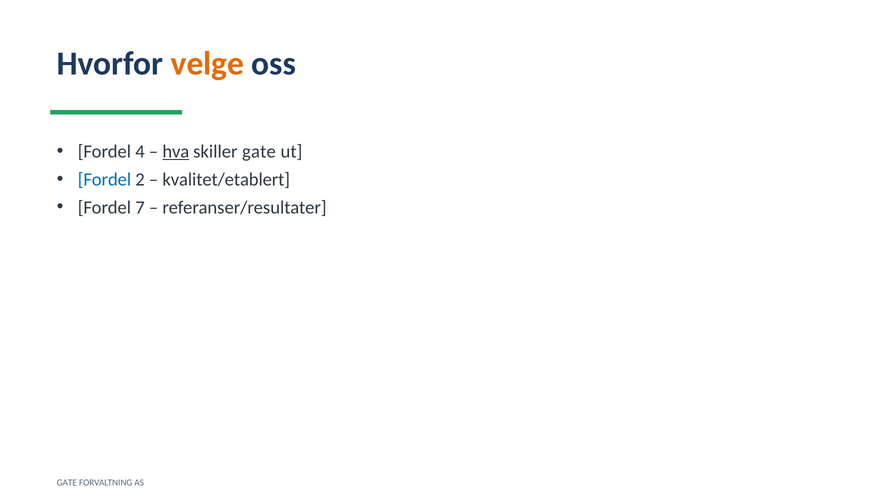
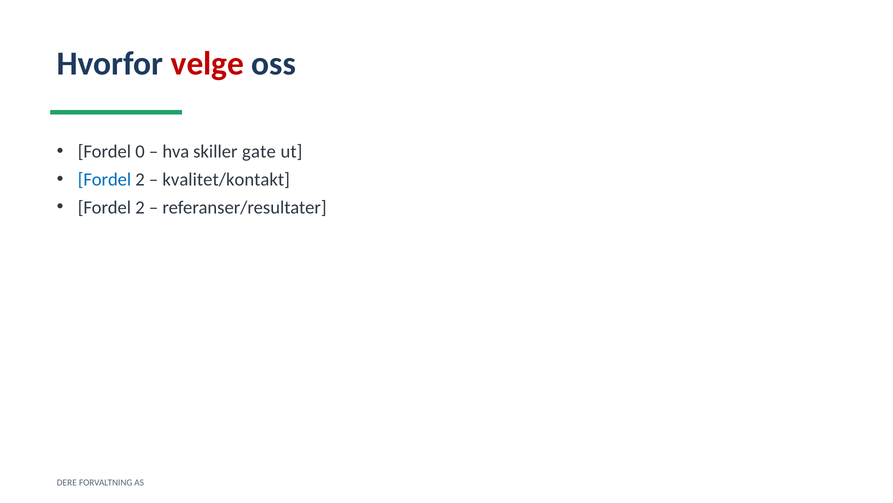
velge colour: orange -> red (207, 64)
4: 4 -> 0 (140, 151)
hva underline: present -> none (176, 151)
kvalitet/etablert: kvalitet/etablert -> kvalitet/kontakt (226, 179)
7: 7 -> 2 (140, 207)
GATE: GATE -> DERE (67, 482)
